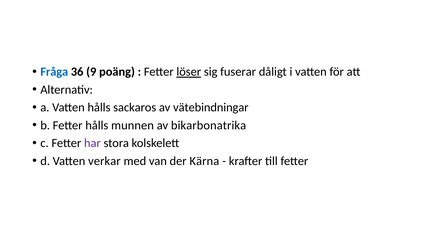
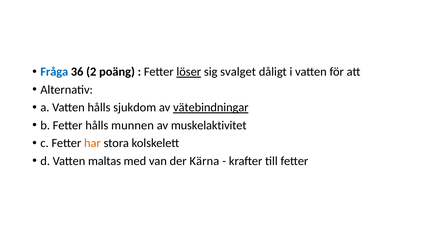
9: 9 -> 2 (91, 72)
fuserar: fuserar -> svalget (238, 72)
sackaros: sackaros -> sjukdom (135, 107)
vätebindningar underline: none -> present (211, 107)
bikarbonatrika: bikarbonatrika -> muskelaktivitet (209, 125)
har colour: purple -> orange (92, 143)
verkar: verkar -> maltas (105, 161)
